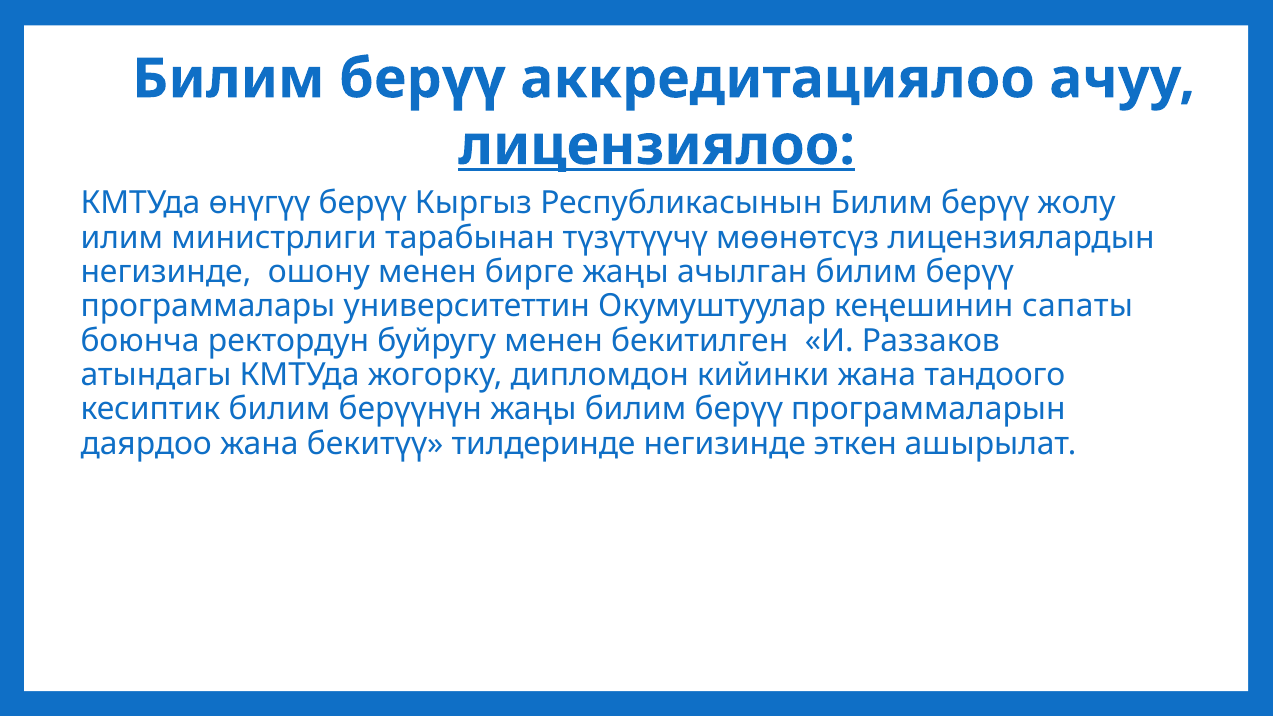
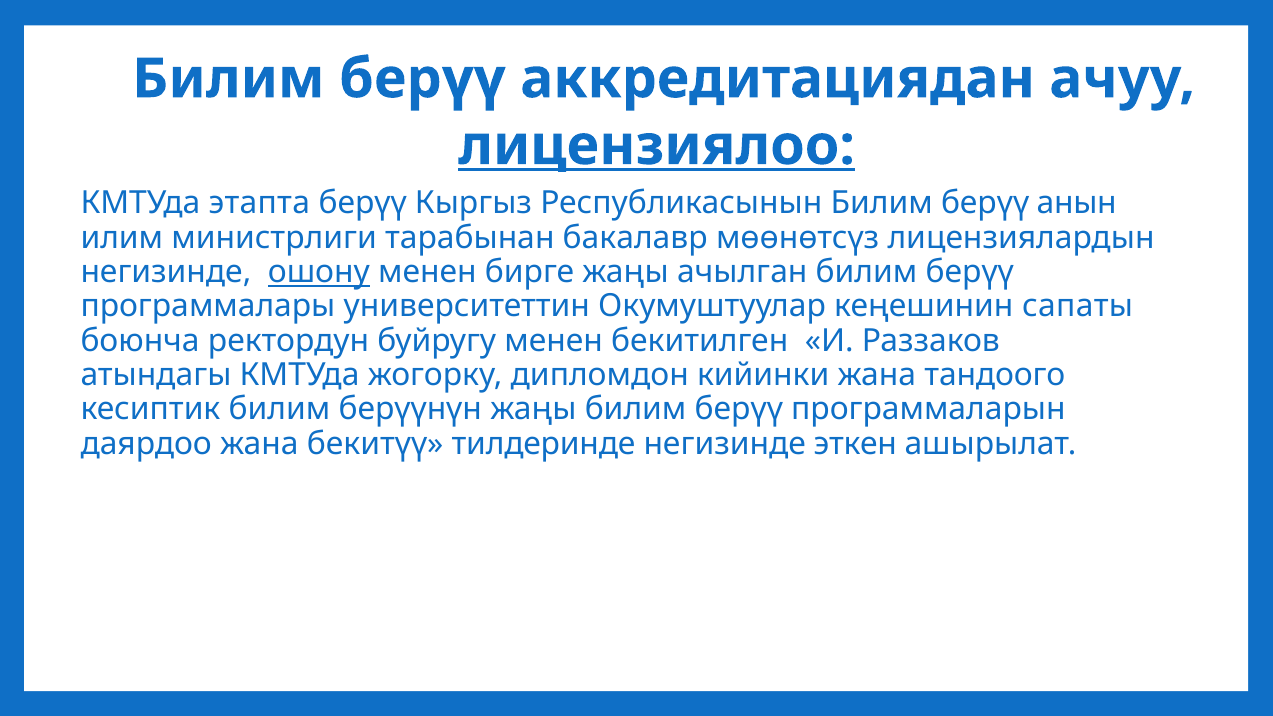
аккредитациялоо: аккредитациялоо -> аккредитациядан (778, 79)
өнүгүү: өнүгүү -> этапта (259, 203)
жолу: жолу -> анын (1077, 203)
түзүтүүчү: түзүтүүчү -> бакалавр (635, 238)
ошону underline: none -> present (319, 272)
